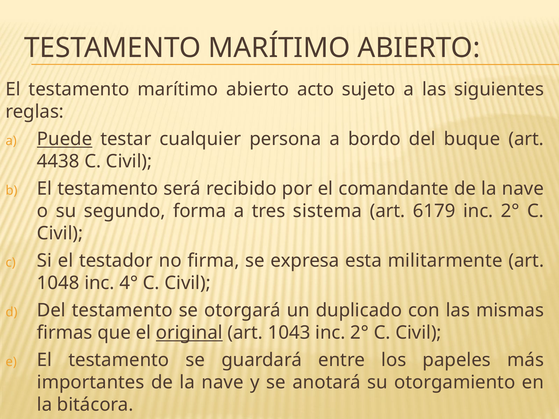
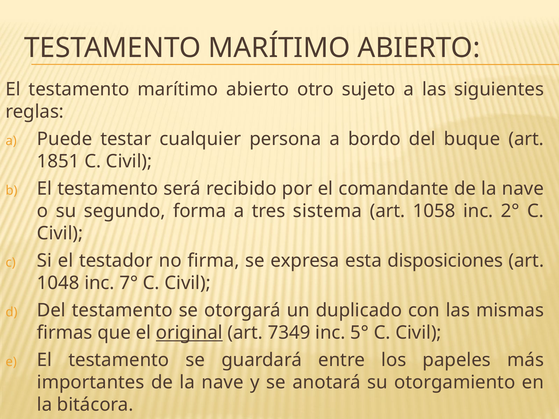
acto: acto -> otro (316, 89)
Puede underline: present -> none (65, 139)
4438: 4438 -> 1851 (58, 162)
6179: 6179 -> 1058 (434, 211)
militarmente: militarmente -> disposiciones (445, 261)
4°: 4° -> 7° (129, 283)
1043: 1043 -> 7349 (289, 333)
2°: 2° -> 5° (360, 333)
